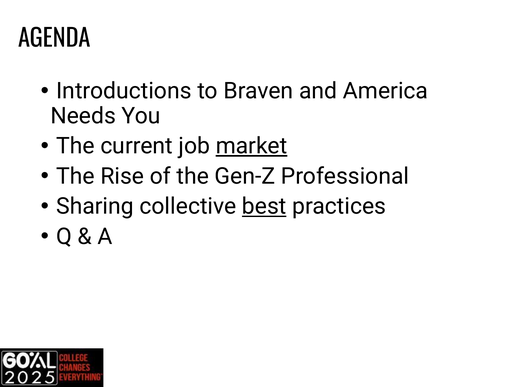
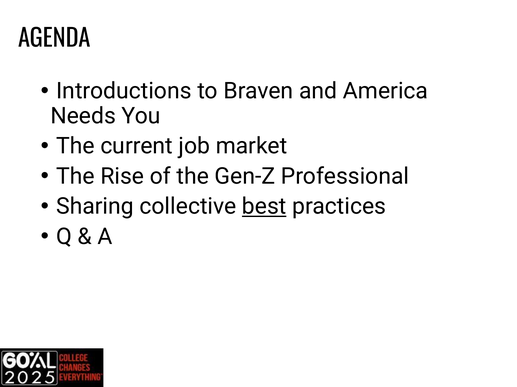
market underline: present -> none (252, 146)
